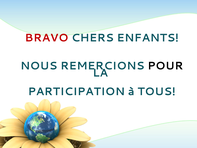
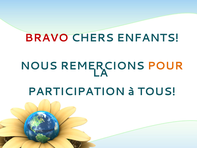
POUR colour: black -> orange (165, 66)
